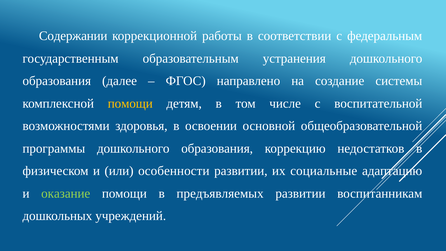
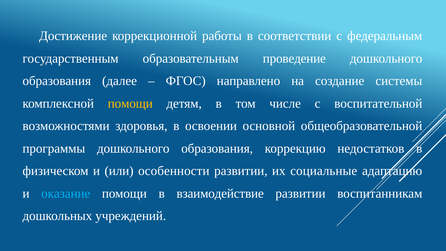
Содержании: Содержании -> Достижение (73, 36)
устранения: устранения -> проведение (294, 58)
оказание colour: light green -> light blue (66, 193)
предъявляемых: предъявляемых -> взаимодействие (220, 193)
